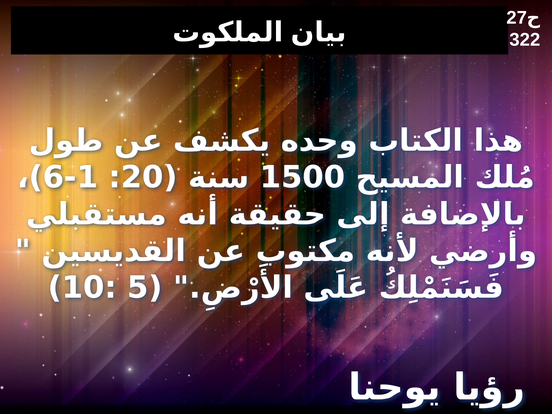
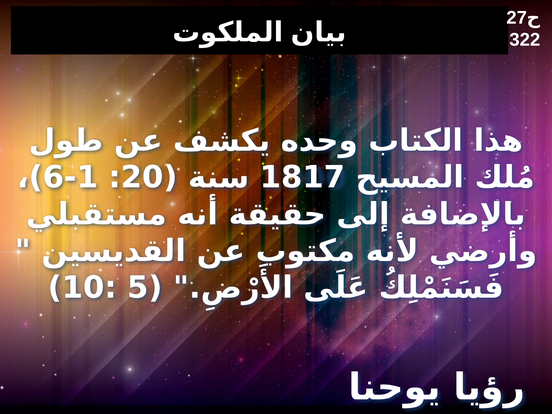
1500: 1500 -> 1817 (303, 177)
